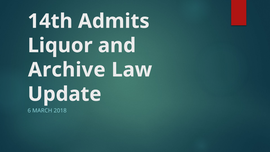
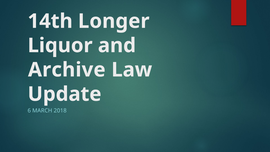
Admits: Admits -> Longer (114, 21)
